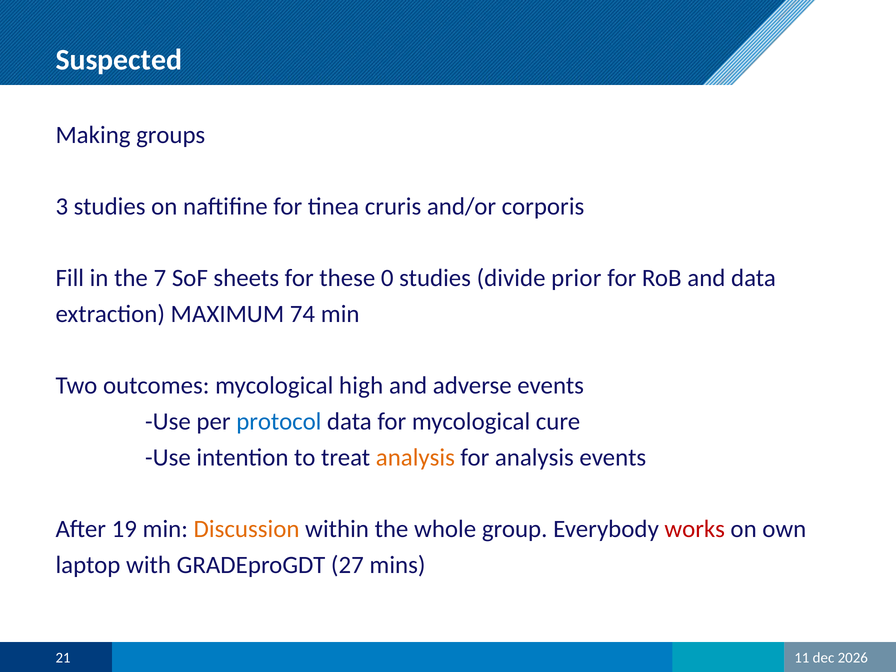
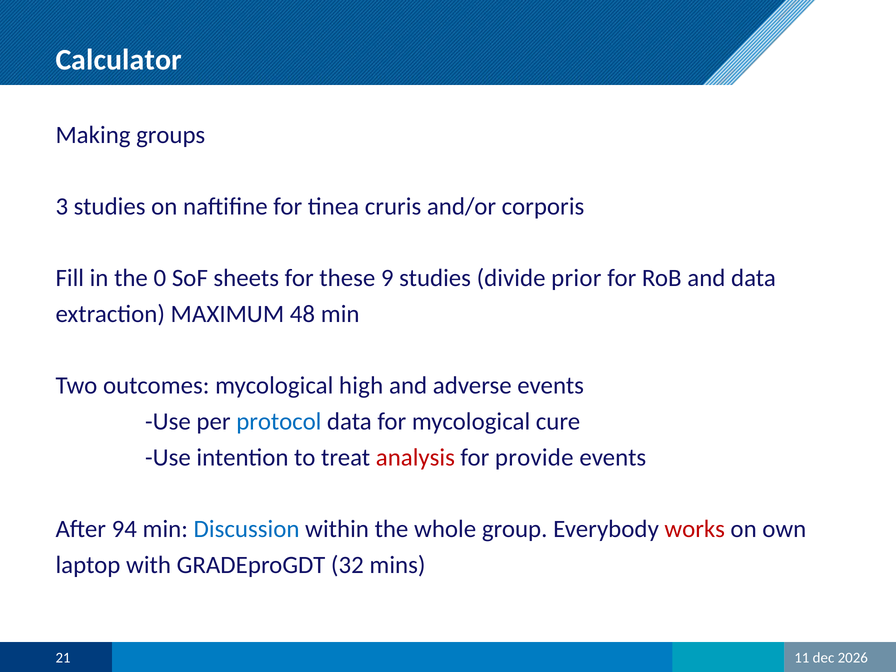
Suspected: Suspected -> Calculator (119, 60)
7: 7 -> 0 (160, 278)
0: 0 -> 9 (387, 278)
74: 74 -> 48 (302, 314)
analysis colour: orange -> red (415, 457)
for analysis: analysis -> provide (534, 457)
19: 19 -> 94 (124, 529)
Discussion colour: orange -> blue (247, 529)
27: 27 -> 32 (347, 565)
